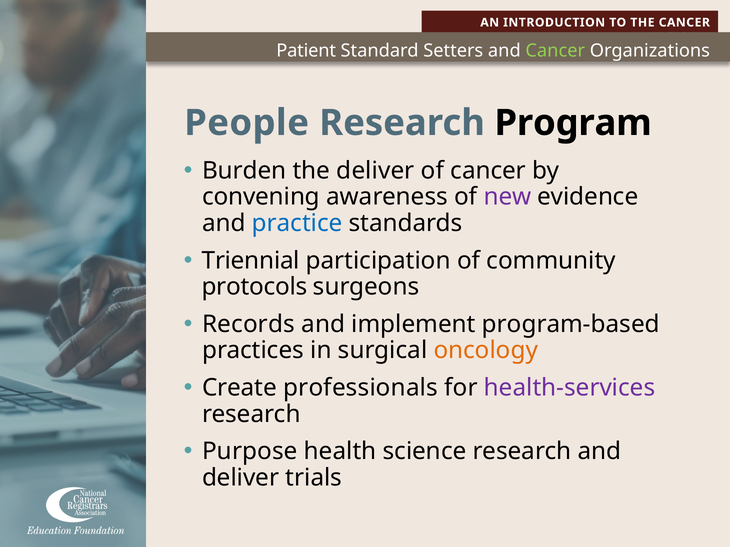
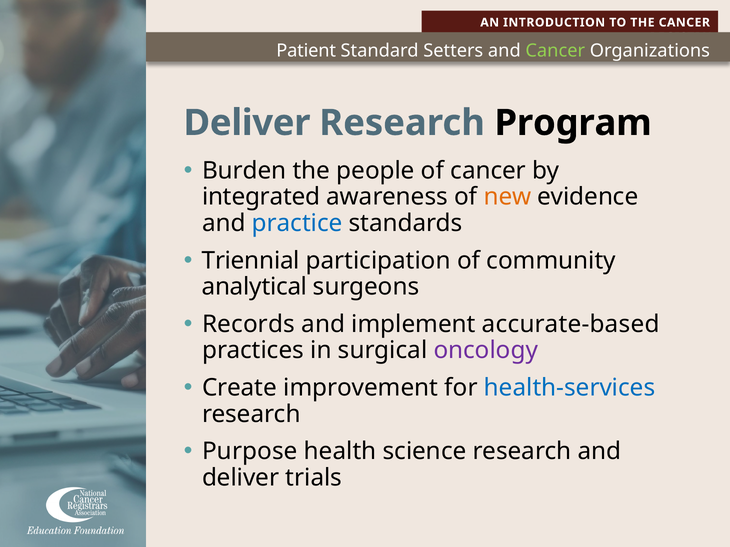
People: People -> Deliver (247, 123)
the deliver: deliver -> people (376, 171)
convening: convening -> integrated (261, 197)
new colour: purple -> orange (508, 197)
protocols: protocols -> analytical (254, 287)
program-based: program-based -> accurate-based (571, 324)
oncology colour: orange -> purple (486, 351)
professionals: professionals -> improvement (361, 388)
health-services colour: purple -> blue (570, 388)
